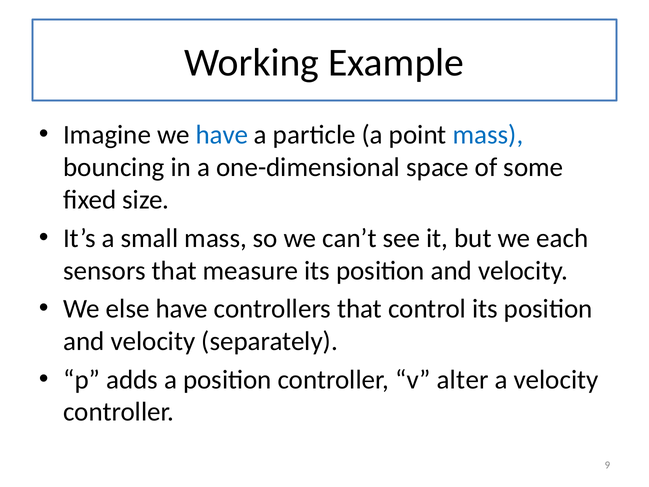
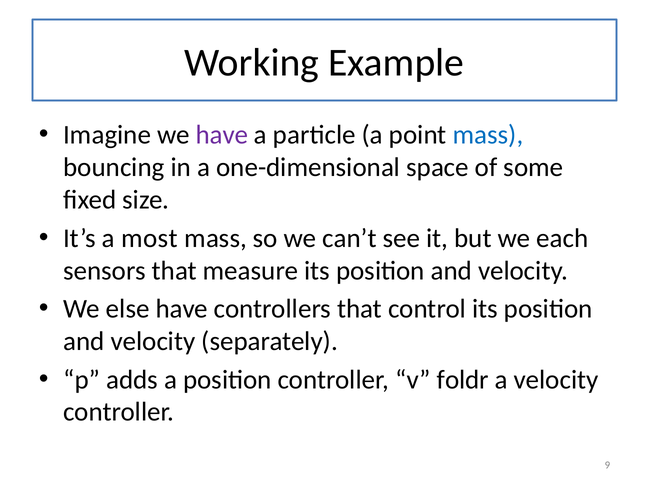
have colour: blue -> purple (222, 135)
small: small -> most (149, 238)
alter: alter -> foldr (463, 379)
